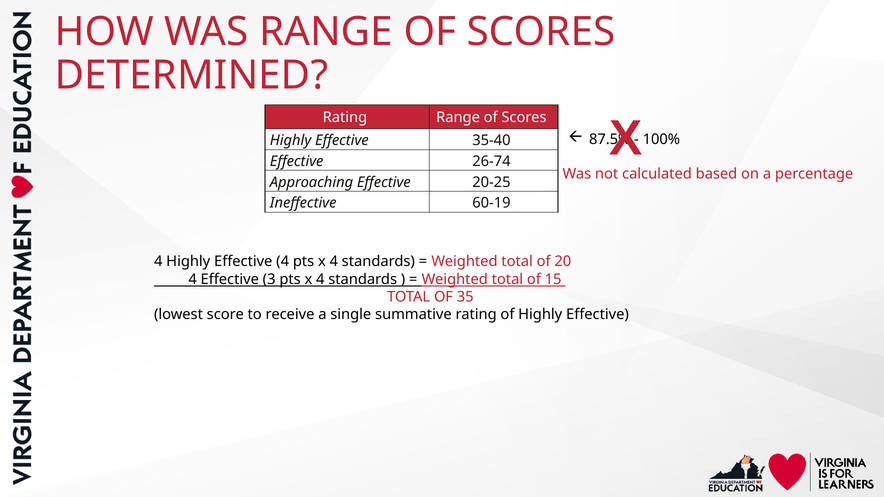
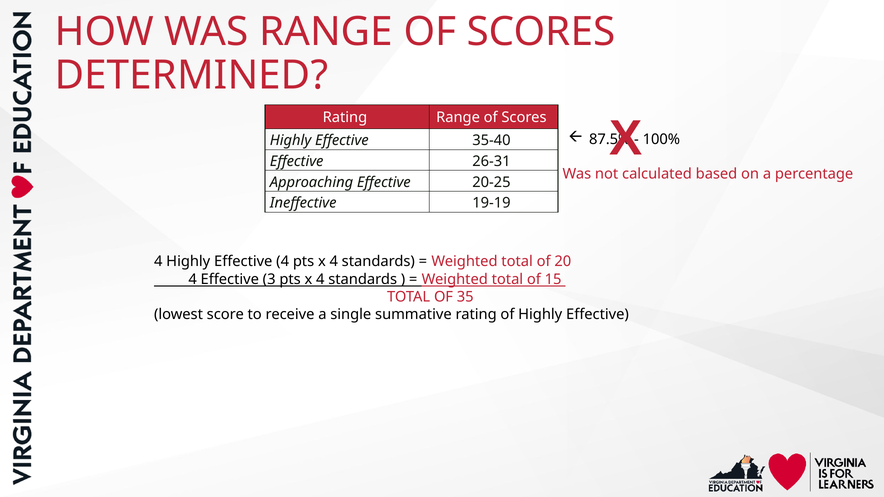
26-74: 26-74 -> 26-31 (491, 161)
60-19: 60-19 -> 19-19 (491, 203)
